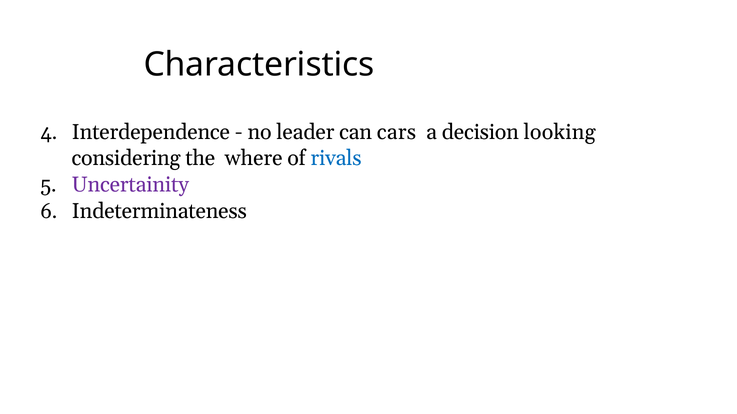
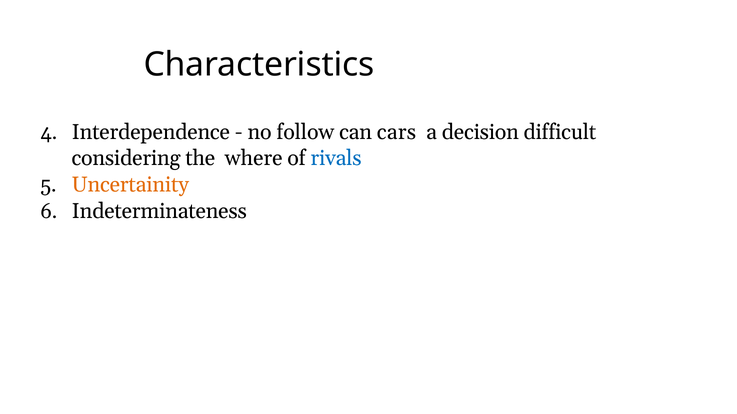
leader: leader -> follow (305, 132)
looking: looking -> difficult (560, 132)
Uncertainity colour: purple -> orange (130, 185)
